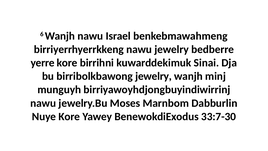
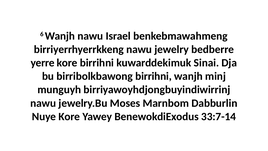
birribolkbawong jewelry: jewelry -> birrihni (154, 76)
33:7-30: 33:7-30 -> 33:7-14 (219, 116)
